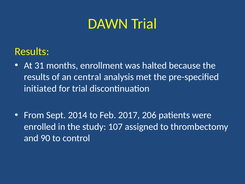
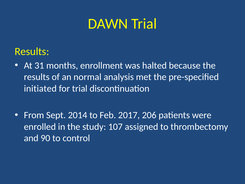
central: central -> normal (88, 77)
